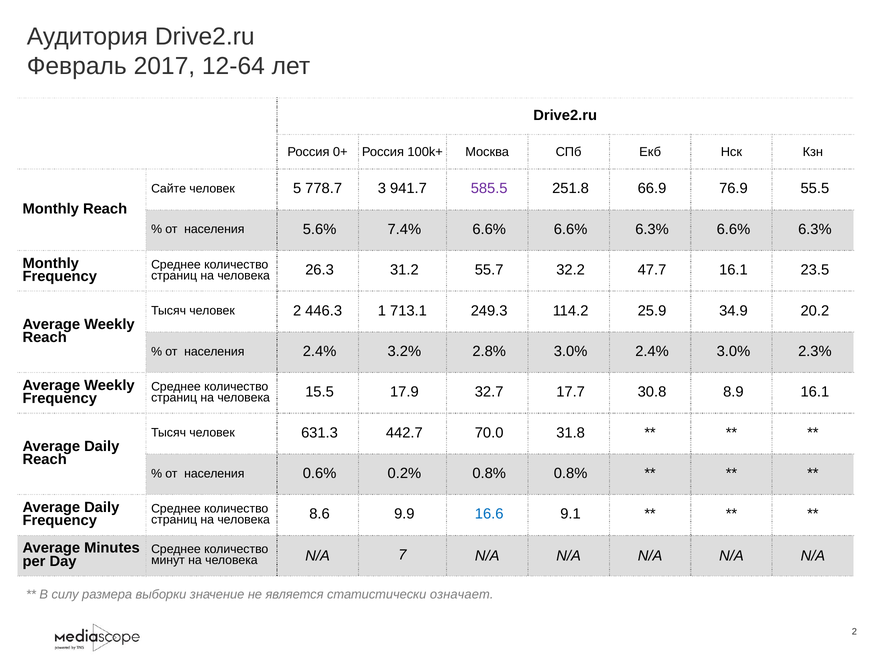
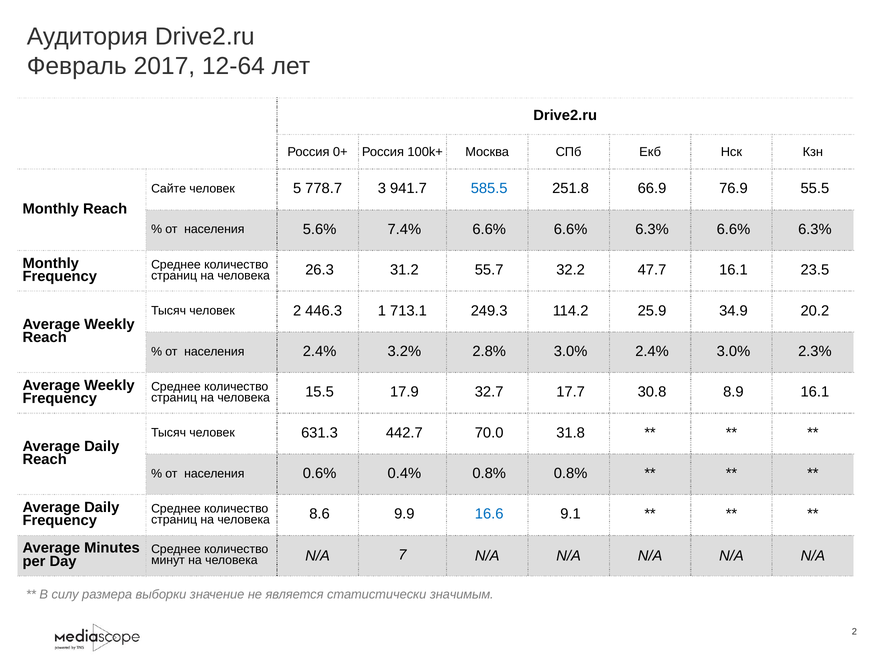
585.5 colour: purple -> blue (489, 189)
0.2%: 0.2% -> 0.4% (404, 473)
означает: означает -> значимым (462, 594)
